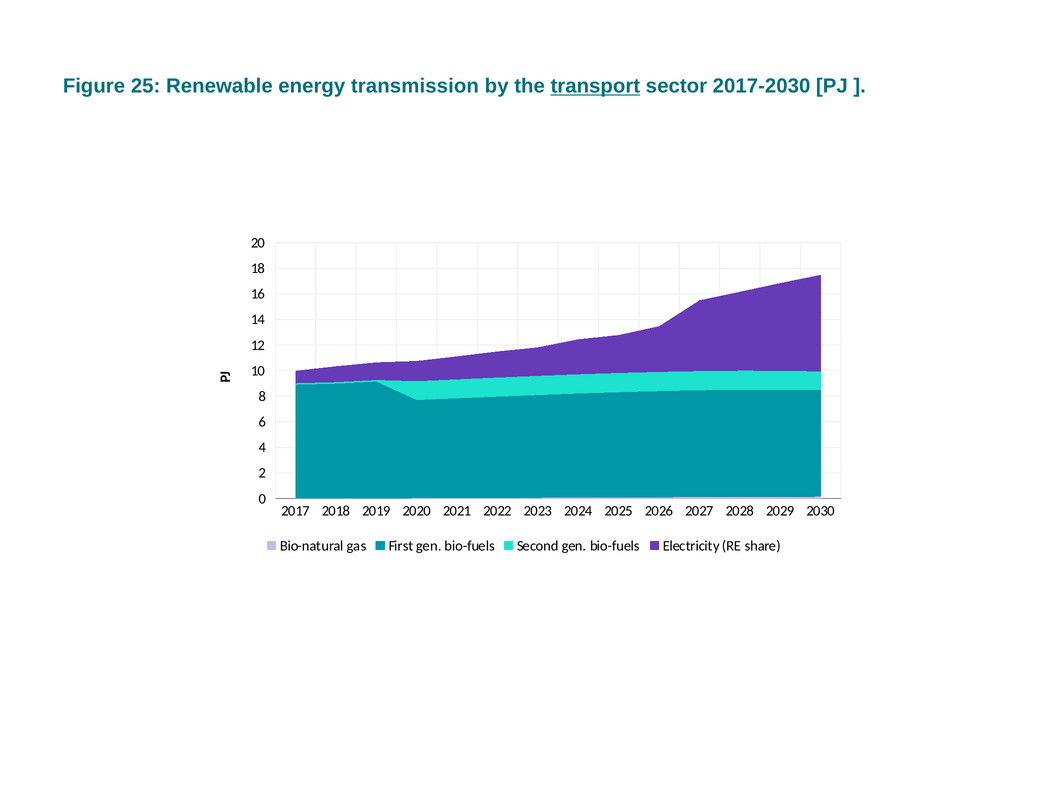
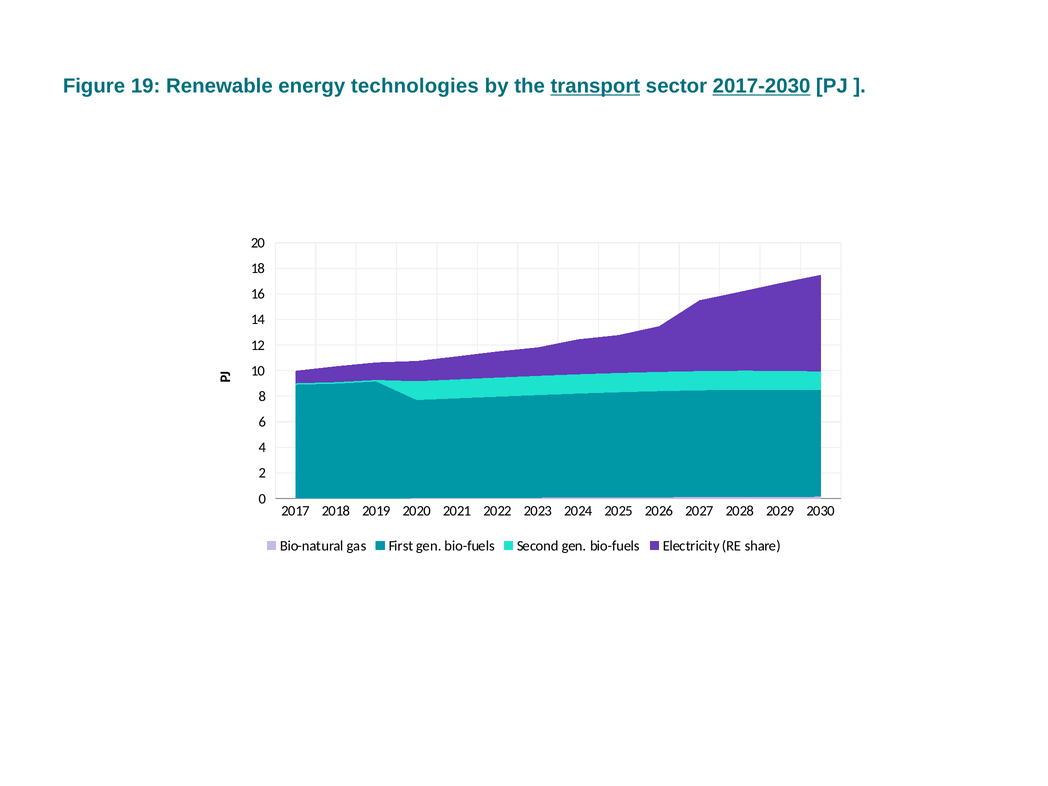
25: 25 -> 19 (146, 86)
transmission: transmission -> technologies (415, 86)
2017-2030 underline: none -> present (762, 86)
